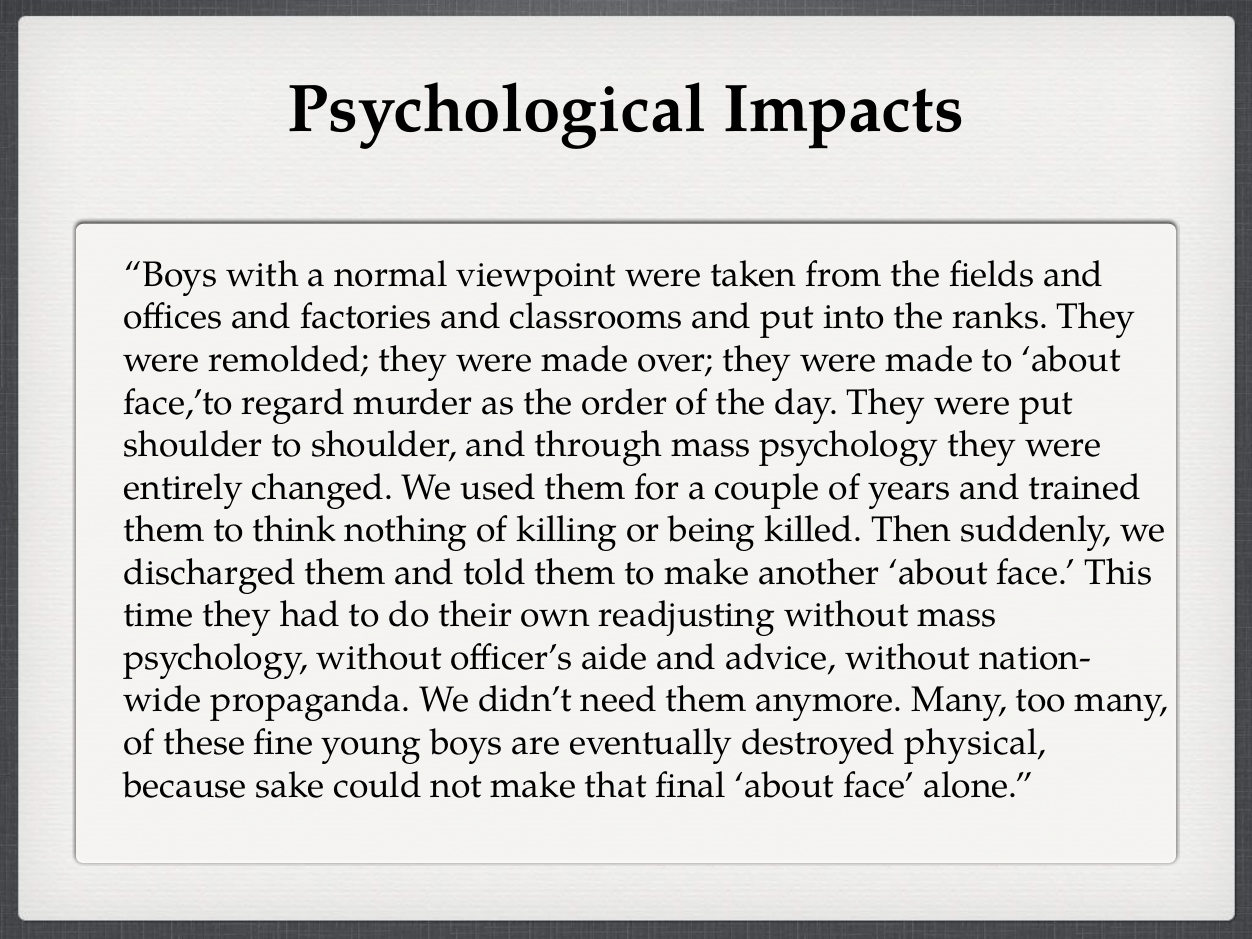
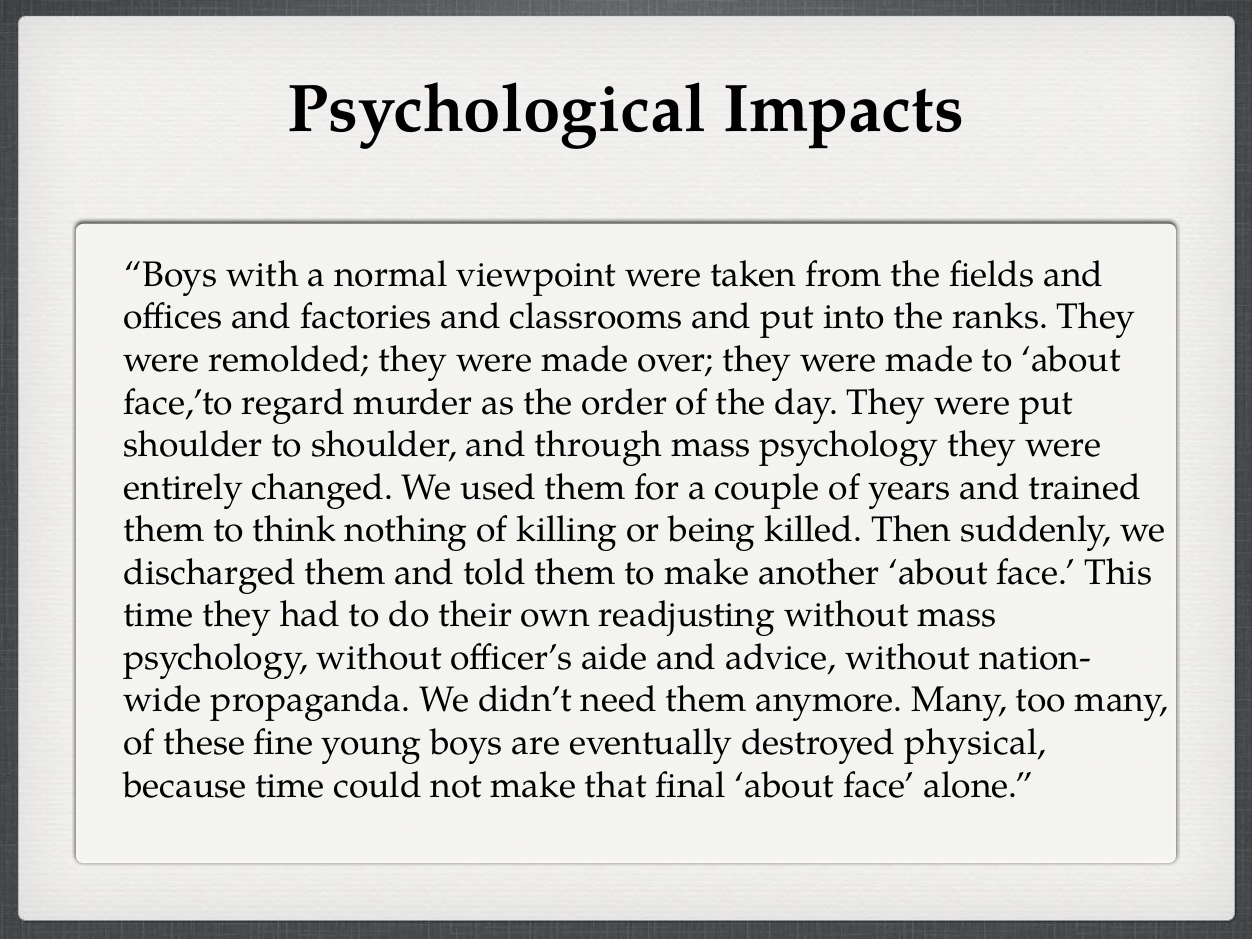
because sake: sake -> time (290, 785)
